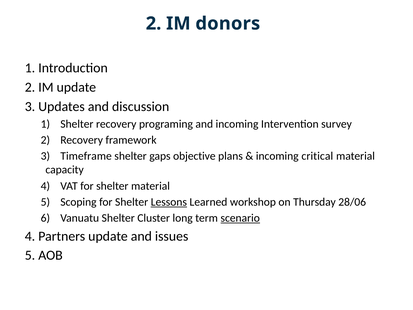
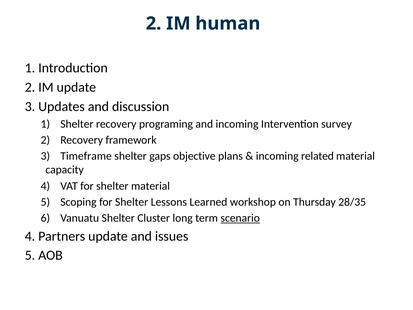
donors: donors -> human (228, 23)
critical: critical -> related (317, 156)
Lessons underline: present -> none (169, 202)
28/06: 28/06 -> 28/35 (352, 202)
